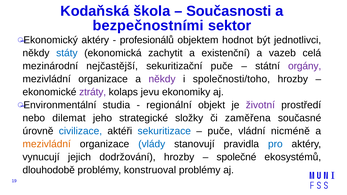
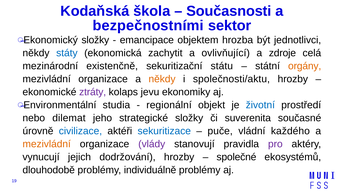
Ekonomický aktéry: aktéry -> složky (95, 40)
profesionálů: profesionálů -> emancipace (147, 40)
hodnot: hodnot -> hrozba (238, 40)
existenční: existenční -> ovlivňující (226, 53)
vazeb: vazeb -> zdroje (282, 53)
nejčastější: nejčastější -> existenčně (112, 66)
sekuritizační puče: puče -> státu (222, 66)
orgány colour: purple -> orange (305, 66)
někdy colour: purple -> orange (162, 79)
společnosti/toho: společnosti/toho -> společnosti/aktu (231, 79)
životní colour: purple -> blue (260, 105)
zaměřena: zaměřena -> suverenita (248, 118)
nicméně: nicméně -> každého (290, 131)
vlády colour: blue -> purple (152, 144)
pro colour: blue -> purple (275, 144)
konstruoval: konstruoval -> individuálně (150, 170)
